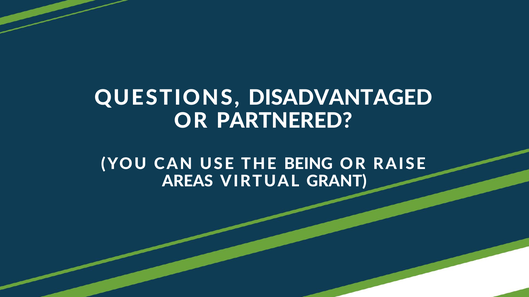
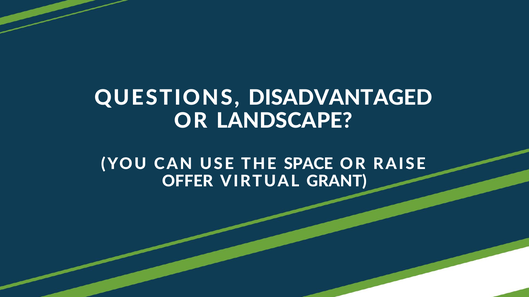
PARTNERED: PARTNERED -> LANDSCAPE (284, 121)
BEING: BEING -> SPACE (309, 164)
AREAS: AREAS -> OFFER (188, 181)
